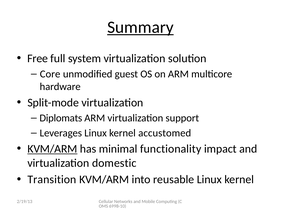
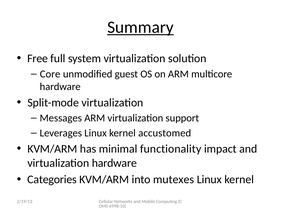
Diplomats: Diplomats -> Messages (61, 118)
KVM/ARM underline: present -> none (52, 149)
virtualization domestic: domestic -> hardware (114, 163)
Transition: Transition -> Categories (52, 179)
reusable: reusable -> mutexes (174, 179)
